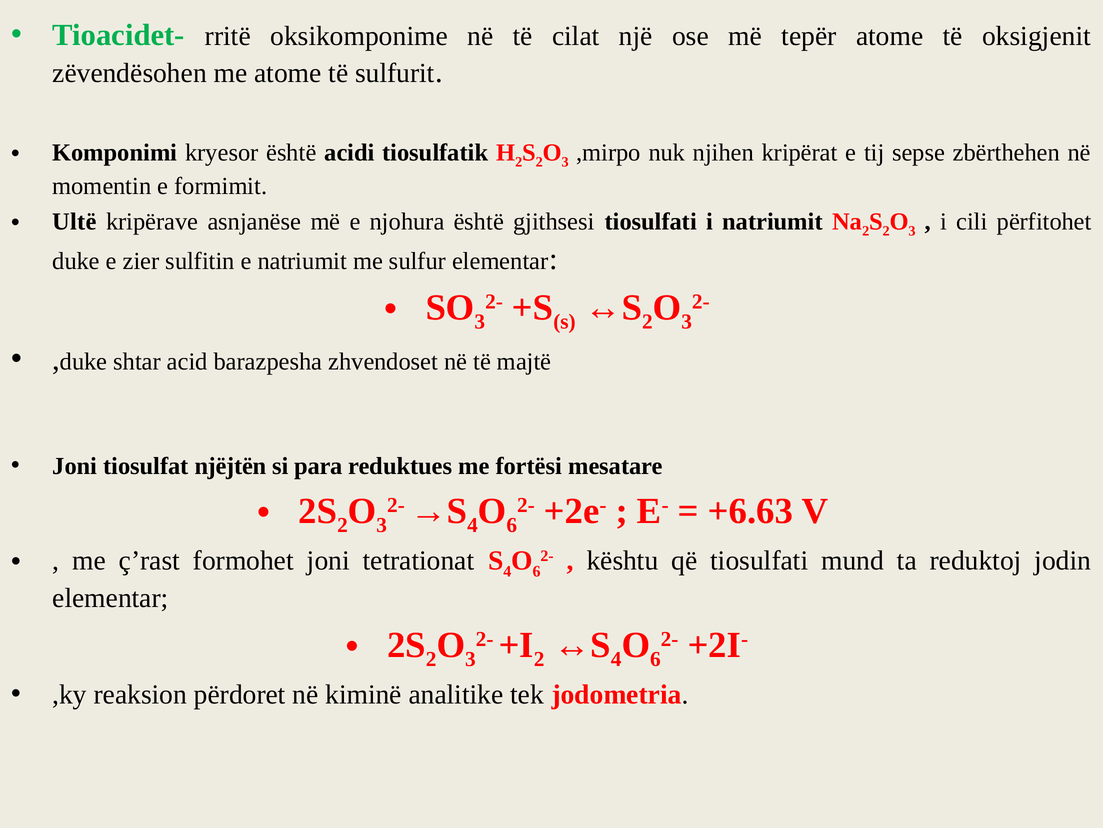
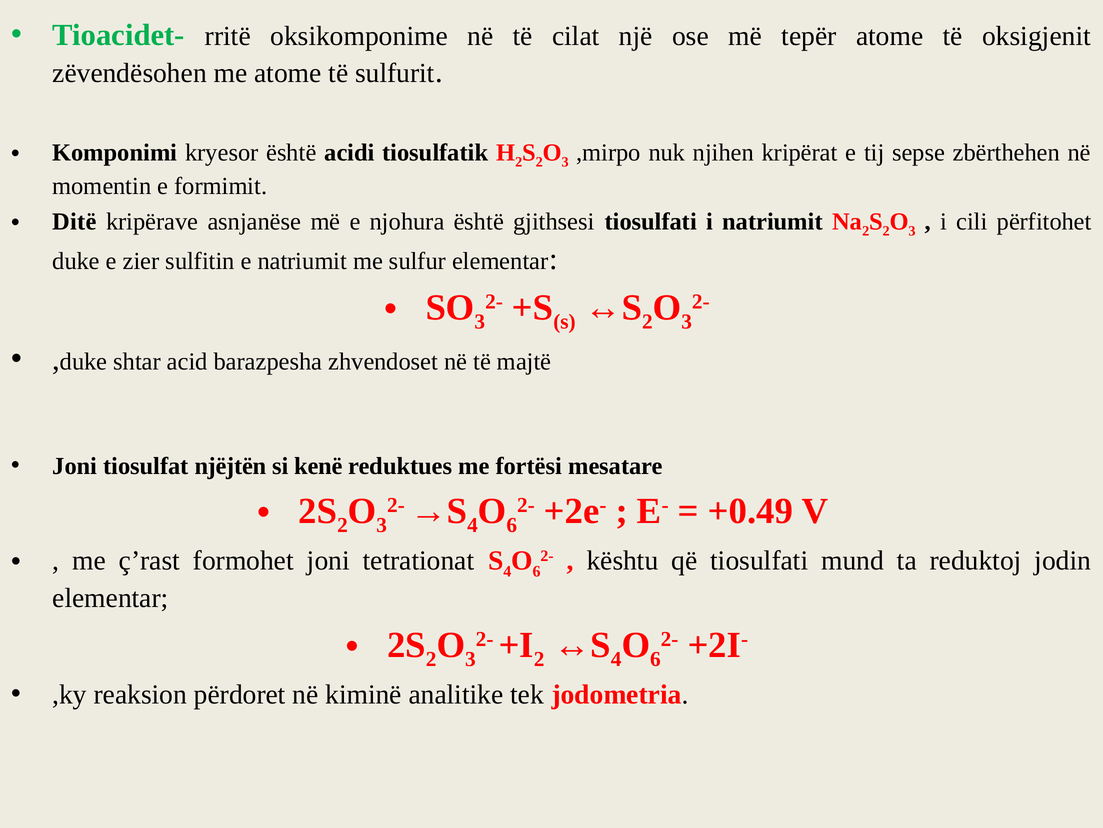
Ultë: Ultë -> Ditë (74, 221)
para: para -> kenë (318, 466)
+6.63: +6.63 -> +0.49 (750, 510)
